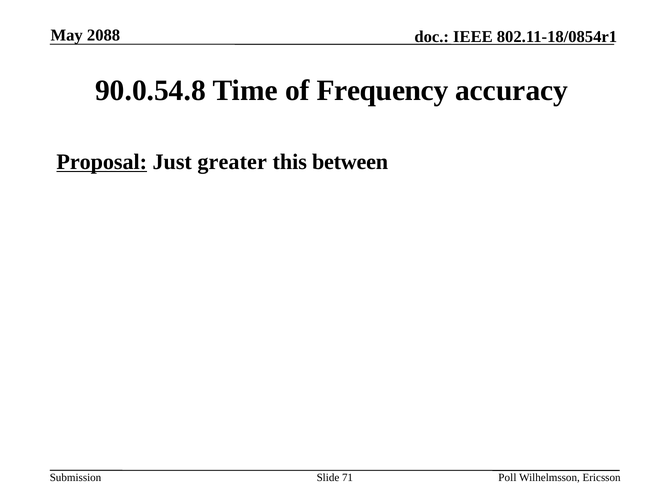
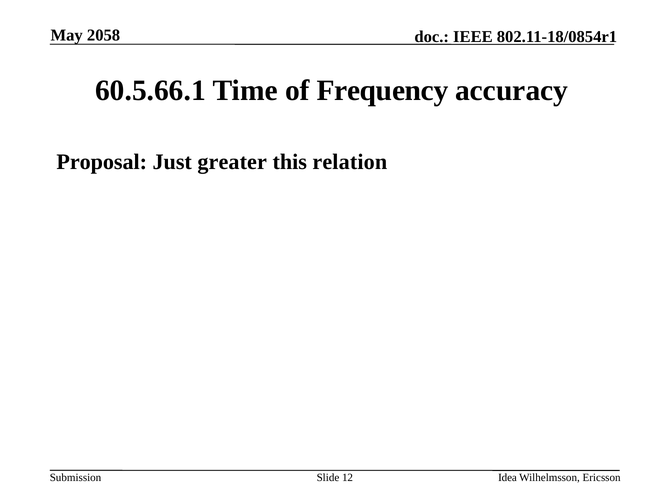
2088: 2088 -> 2058 (104, 35)
90.0.54.8: 90.0.54.8 -> 60.5.66.1 (151, 91)
Proposal underline: present -> none (102, 162)
between: between -> relation (350, 162)
71: 71 -> 12 (347, 478)
Poll: Poll -> Idea (508, 478)
